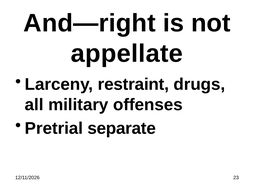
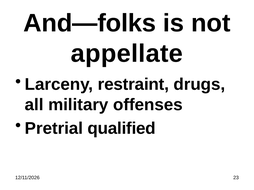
And—right: And—right -> And—folks (90, 23)
separate: separate -> qualified (122, 129)
